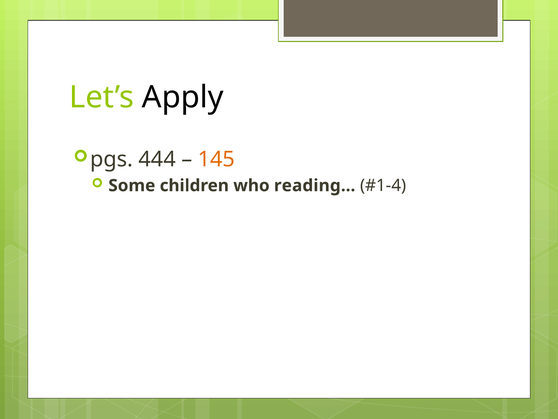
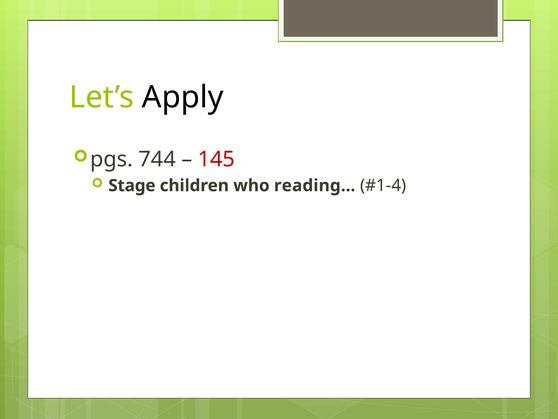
444: 444 -> 744 (157, 159)
145 colour: orange -> red (216, 159)
Some: Some -> Stage (132, 185)
